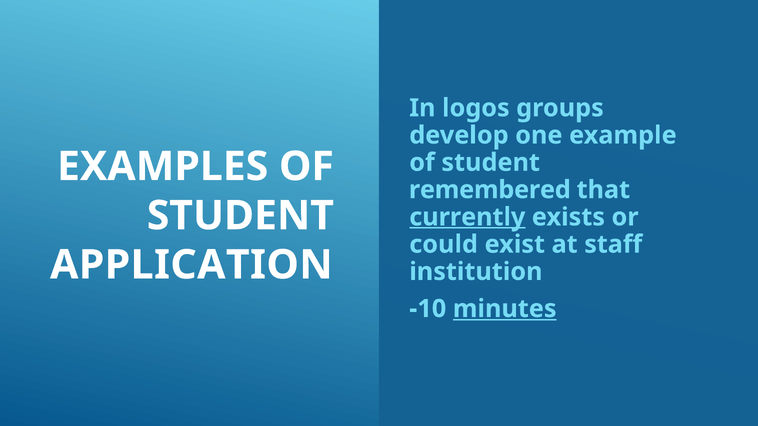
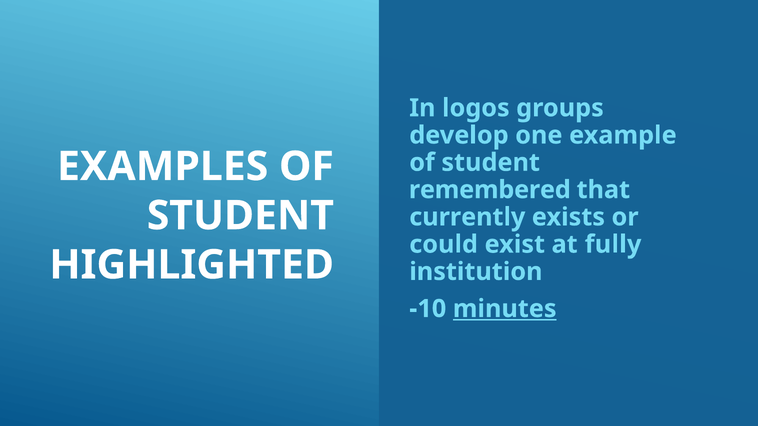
currently underline: present -> none (467, 217)
staff: staff -> fully (613, 245)
APPLICATION: APPLICATION -> HIGHLIGHTED (192, 265)
